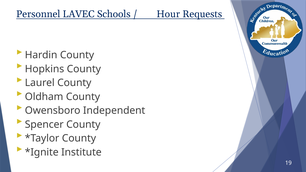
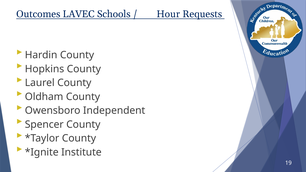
Personnel: Personnel -> Outcomes (38, 14)
